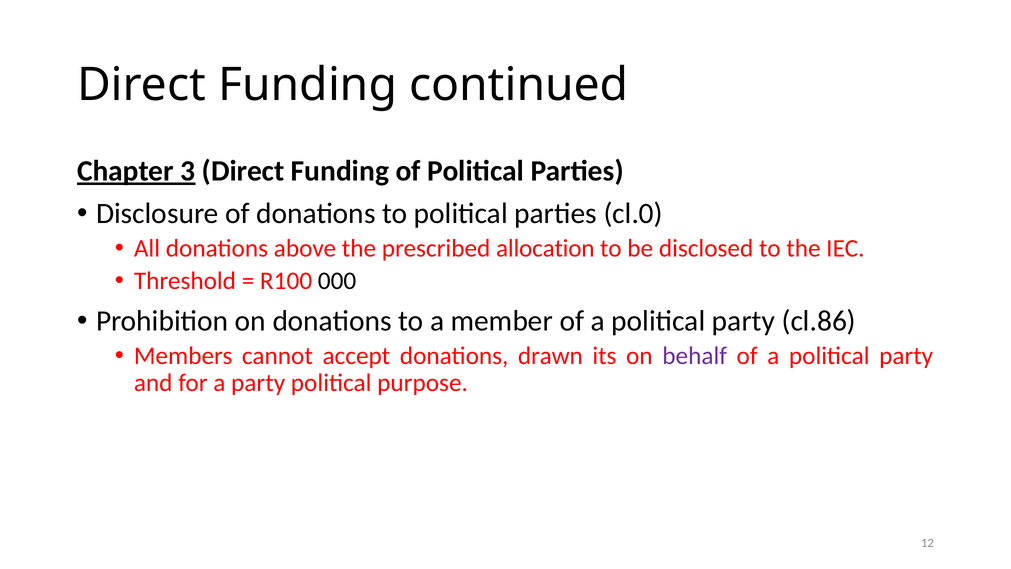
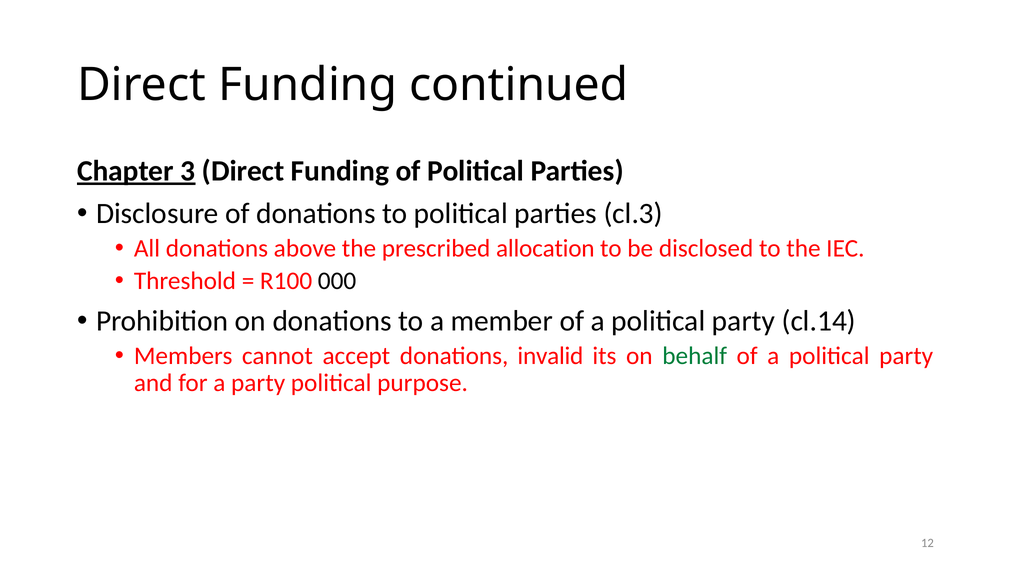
cl.0: cl.0 -> cl.3 (633, 213)
cl.86: cl.86 -> cl.14 (819, 321)
drawn: drawn -> invalid (550, 356)
behalf colour: purple -> green (695, 356)
